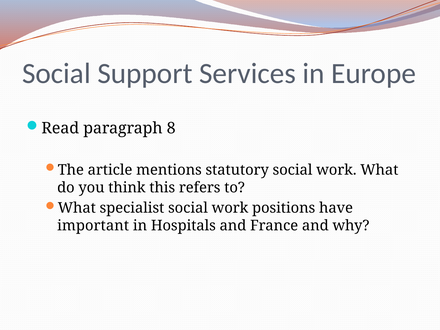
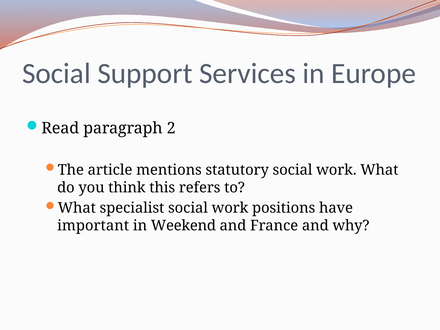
8: 8 -> 2 (171, 128)
Hospitals: Hospitals -> Weekend (183, 226)
